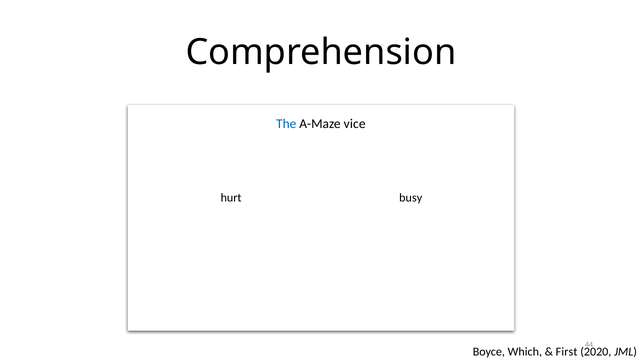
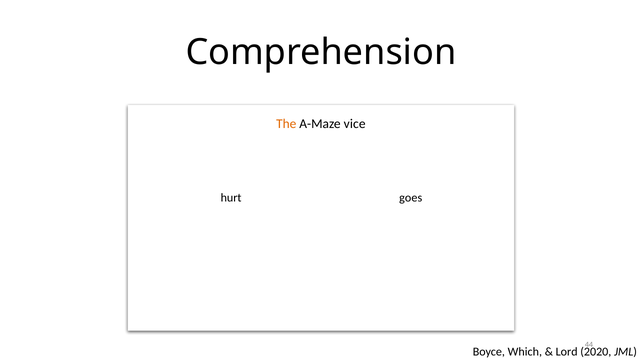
The colour: blue -> orange (286, 124)
busy: busy -> goes (411, 198)
First: First -> Lord (567, 352)
